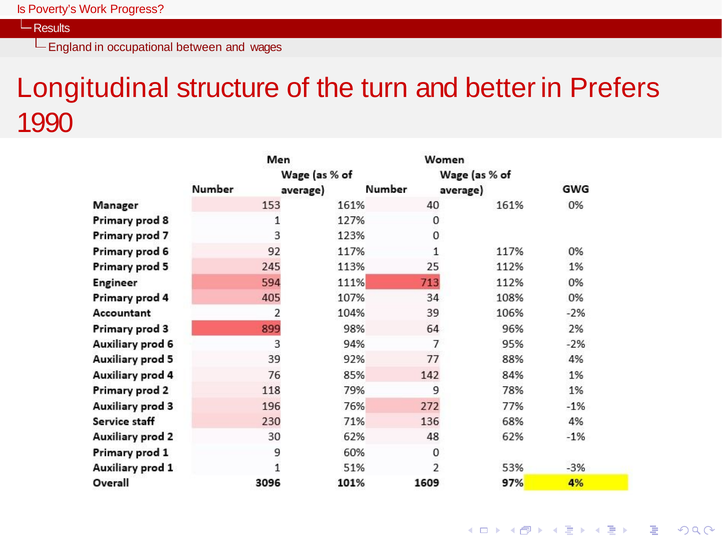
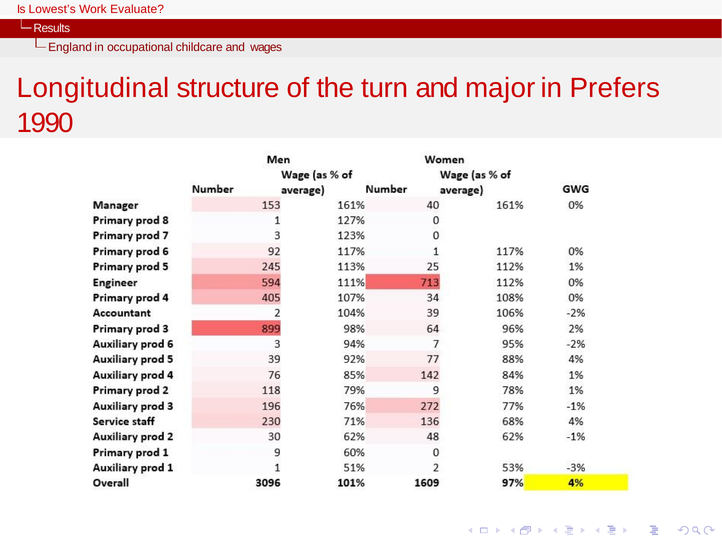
Poverty’s: Poverty’s -> Lowest’s (52, 9)
Progress: Progress -> Evaluate (137, 9)
between: between -> childcare (199, 47)
better: better -> major (500, 88)
